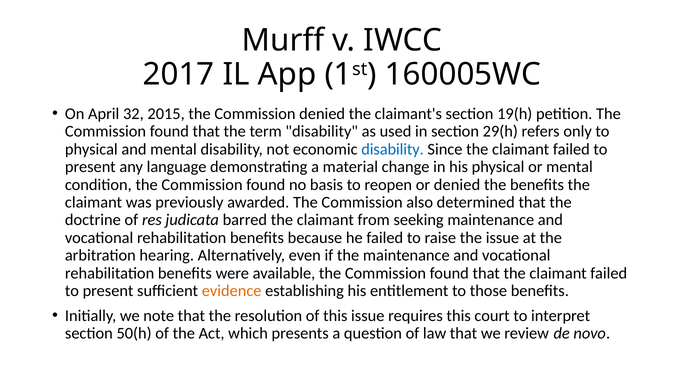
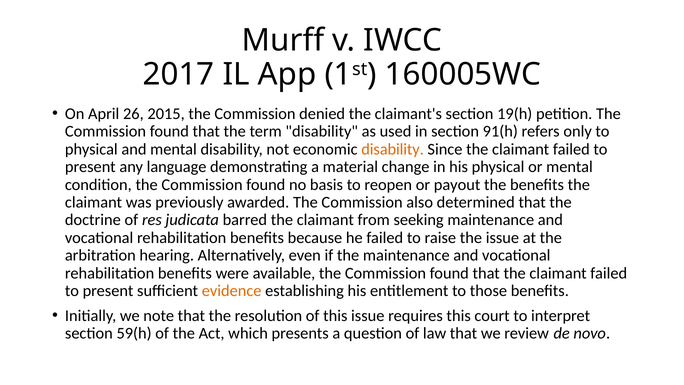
32: 32 -> 26 (133, 114)
29(h: 29(h -> 91(h (500, 131)
disability colour: blue -> orange (393, 149)
or denied: denied -> payout (457, 185)
50(h: 50(h -> 59(h (134, 333)
